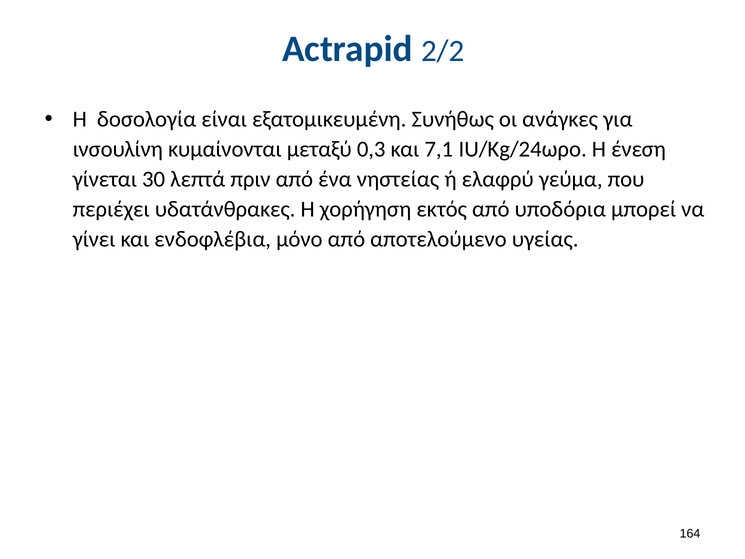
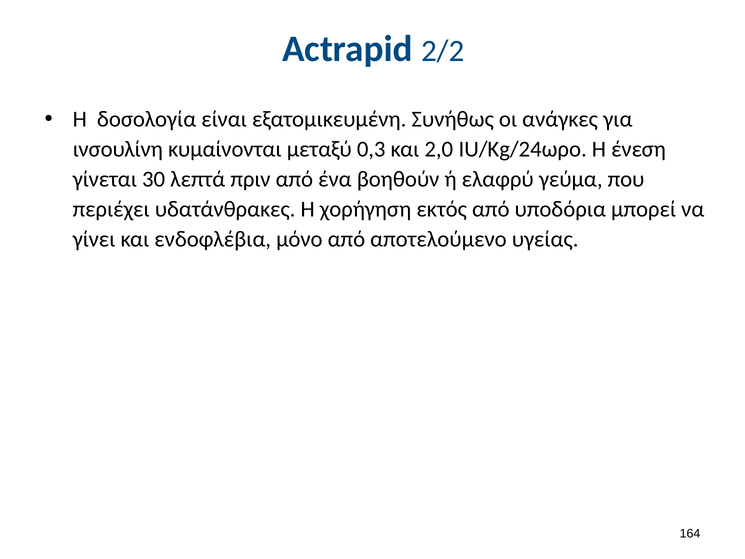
7,1: 7,1 -> 2,0 (439, 149)
νηστείας: νηστείας -> βοηθούν (398, 179)
